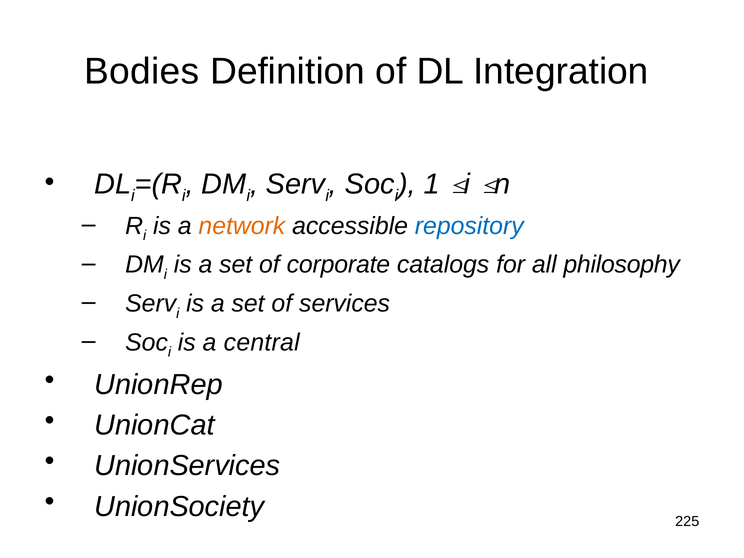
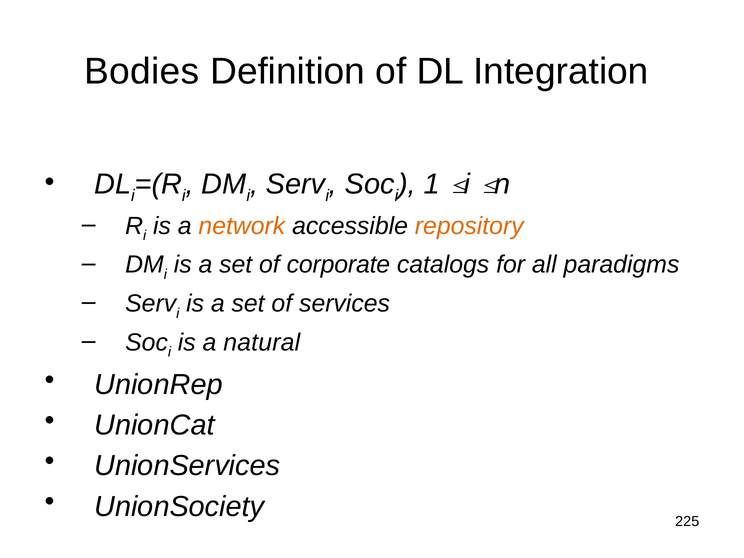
repository colour: blue -> orange (469, 226)
philosophy: philosophy -> paradigms (621, 265)
central: central -> natural (262, 342)
